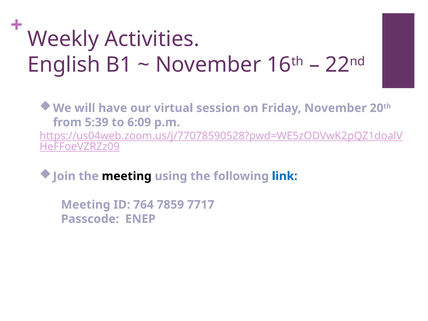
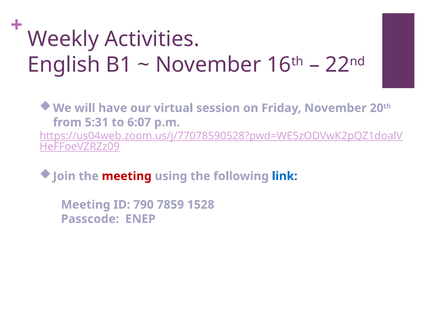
5:39: 5:39 -> 5:31 (97, 122)
6:09: 6:09 -> 6:07 (139, 122)
meeting colour: black -> red (127, 176)
764: 764 -> 790 (143, 205)
7717: 7717 -> 1528 (201, 205)
